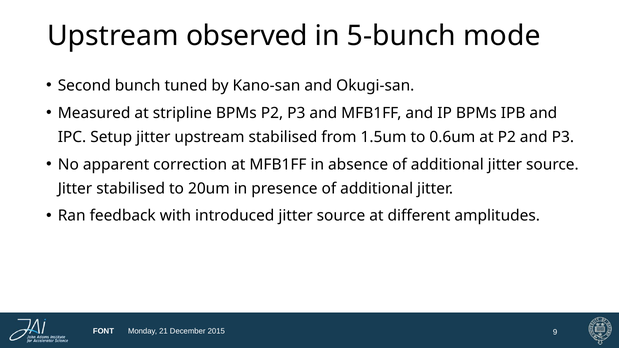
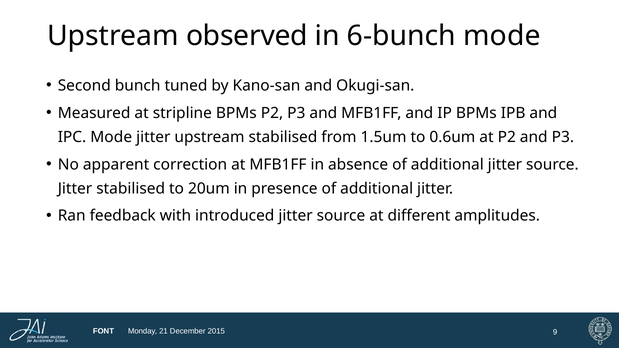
5-bunch: 5-bunch -> 6-bunch (402, 36)
IPC Setup: Setup -> Mode (111, 137)
